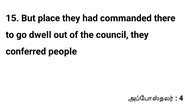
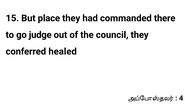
dwell: dwell -> judge (40, 35)
people: people -> healed (63, 52)
